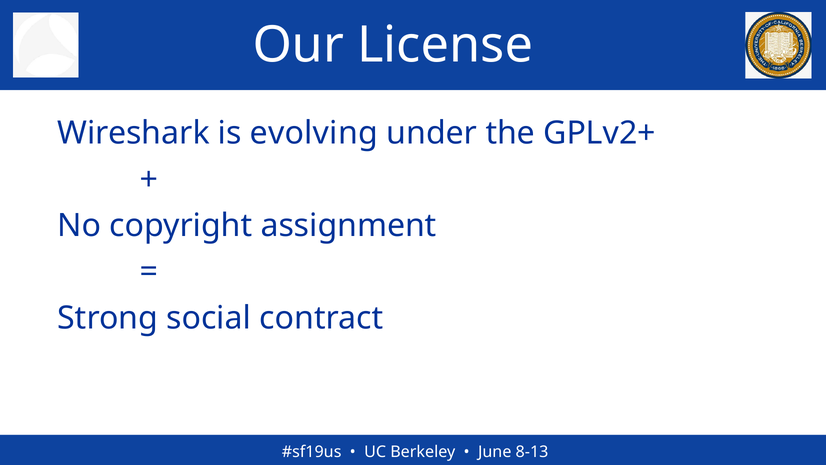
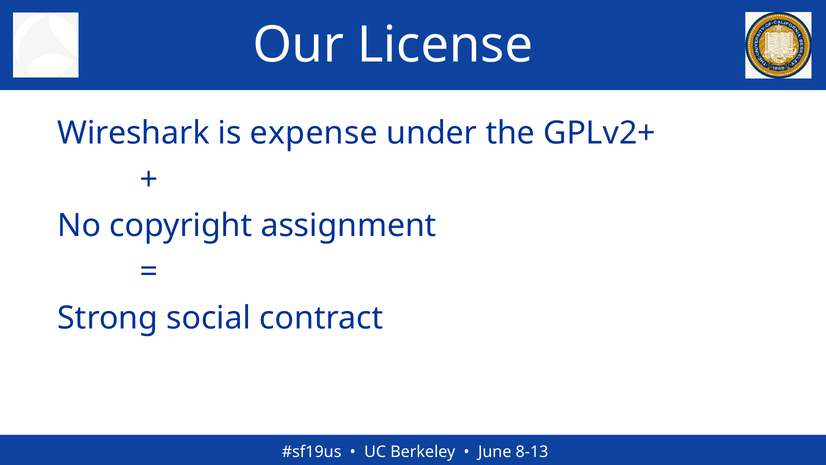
evolving: evolving -> expense (314, 133)
